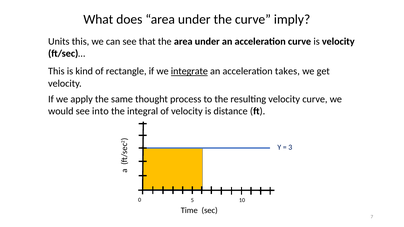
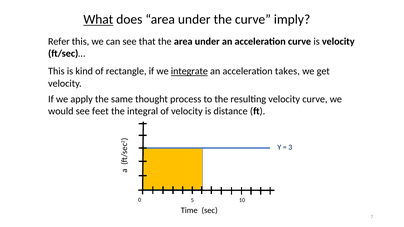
What underline: none -> present (98, 20)
Units: Units -> Refer (59, 42)
into: into -> feet (100, 111)
